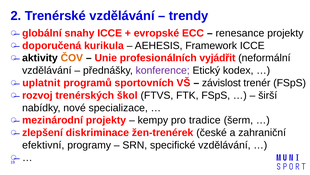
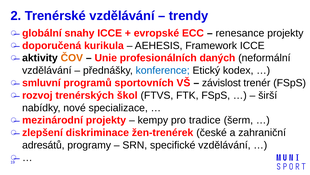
vyjádřit: vyjádřit -> daných (217, 58)
konference colour: purple -> blue (163, 70)
uplatnit: uplatnit -> smluvní (41, 83)
efektivní: efektivní -> adresátů (43, 145)
